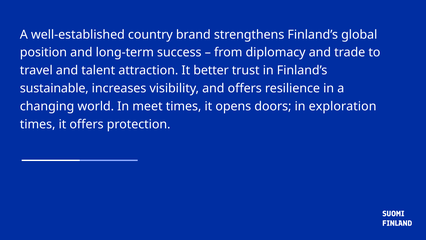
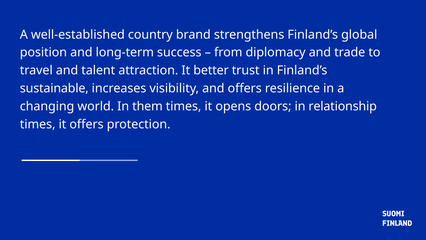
meet: meet -> them (148, 106)
exploration: exploration -> relationship (343, 106)
